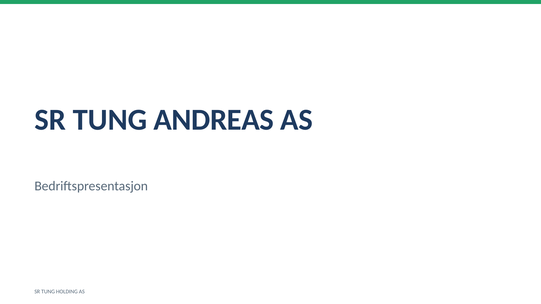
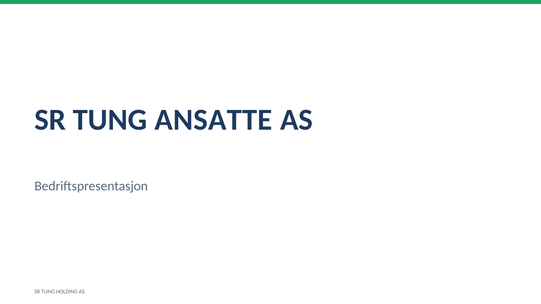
ANDREAS: ANDREAS -> ANSATTE (213, 120)
